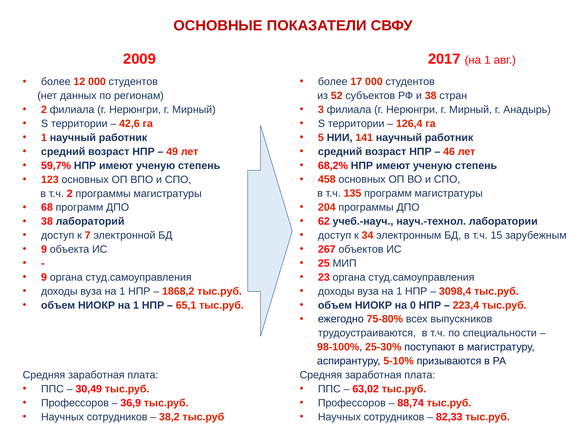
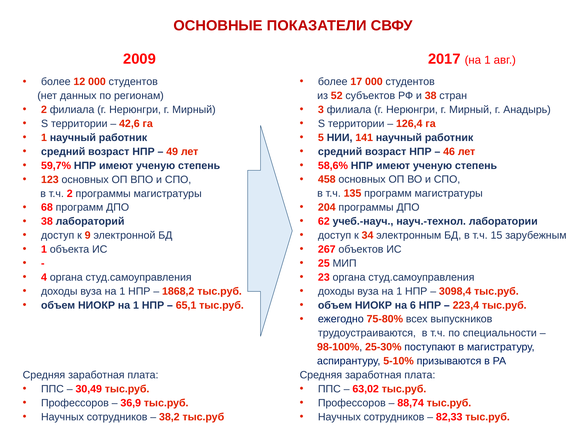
68,2%: 68,2% -> 58,6% (333, 166)
7: 7 -> 9 (88, 236)
9: 9 -> 1 (44, 250)
9: 9 -> 4 (44, 278)
0: 0 -> 6 (413, 306)
